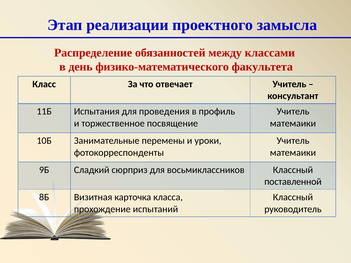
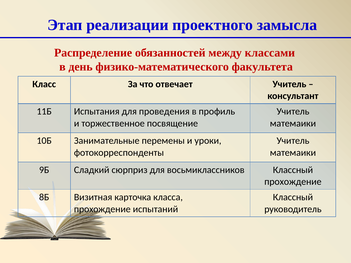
поставленной: поставленной -> прохождение (293, 182)
